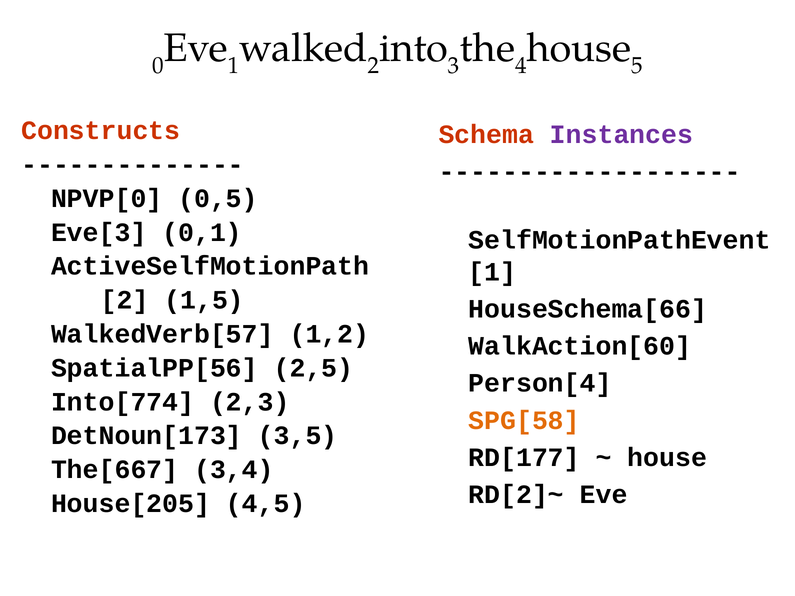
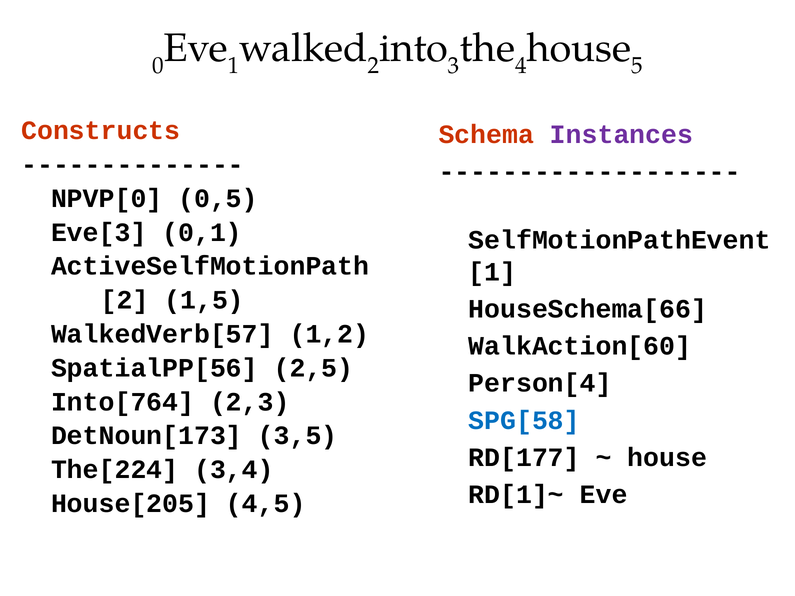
Into[774: Into[774 -> Into[764 (123, 402)
SPG[58 colour: orange -> blue (524, 420)
The[667: The[667 -> The[224 (115, 470)
RD[2]~: RD[2]~ -> RD[1]~ (516, 495)
